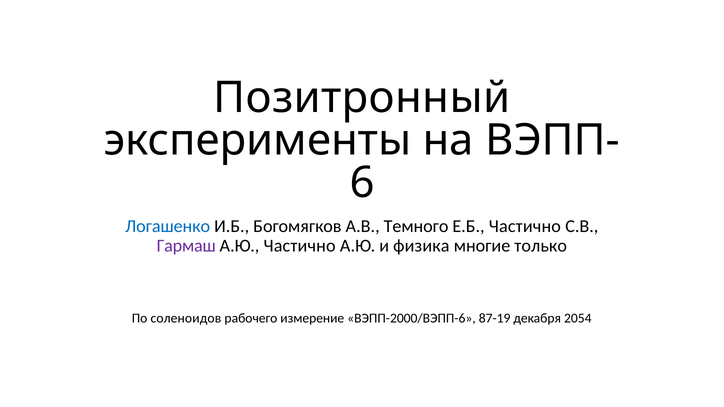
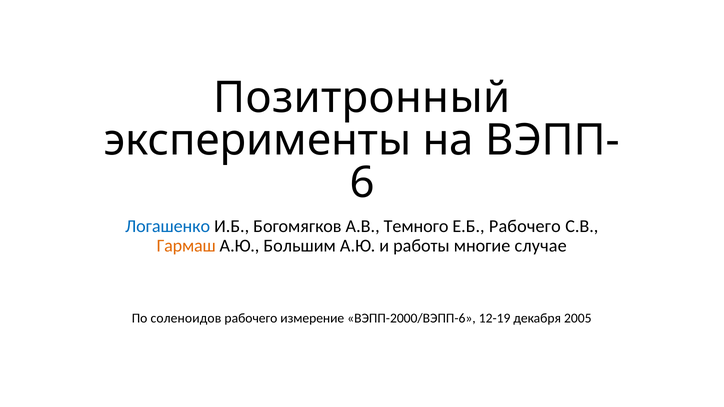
Е.Б Частично: Частично -> Рабочего (525, 226)
Гармаш colour: purple -> orange (186, 246)
А.Ю Частично: Частично -> Большим (300, 246)
физика: физика -> работы (421, 246)
только: только -> случае (541, 246)
87-19: 87-19 -> 12-19 (495, 318)
2054: 2054 -> 2005 (578, 318)
